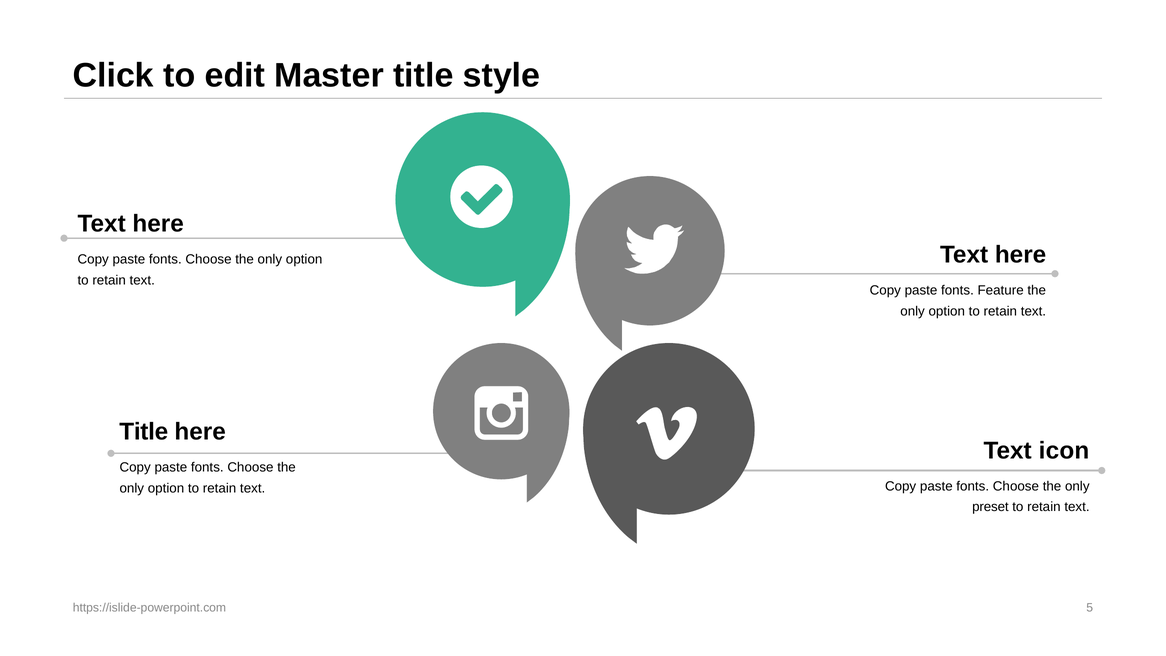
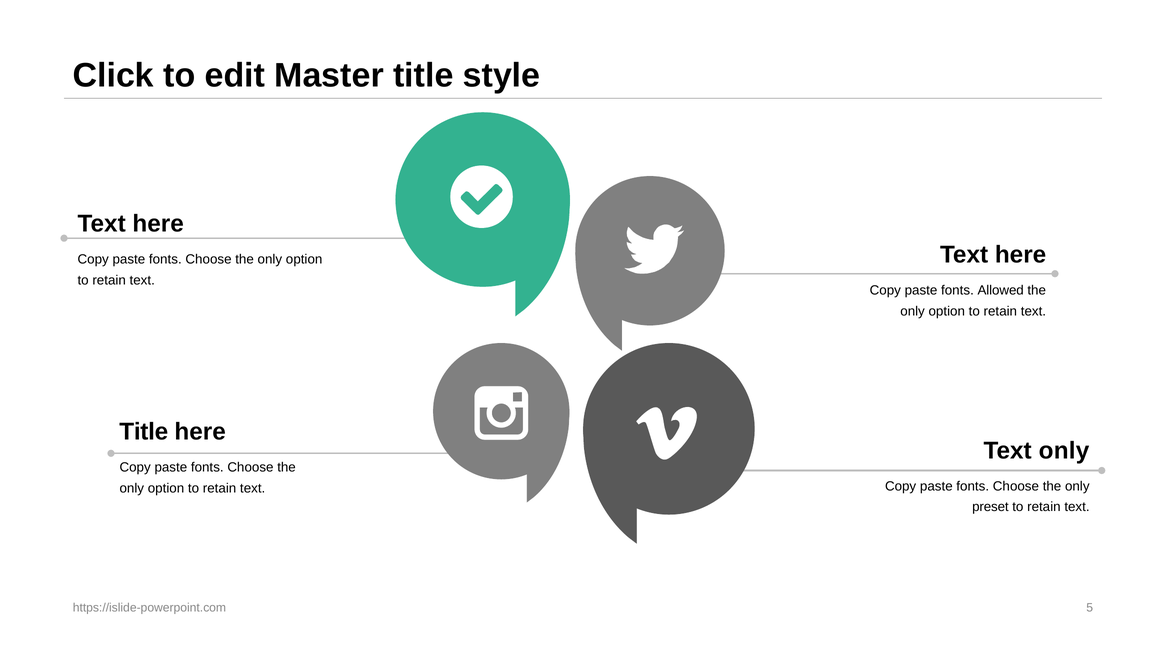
Feature: Feature -> Allowed (1001, 290)
Text icon: icon -> only (1064, 450)
